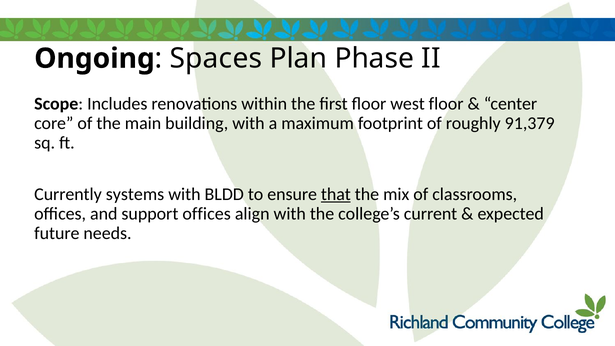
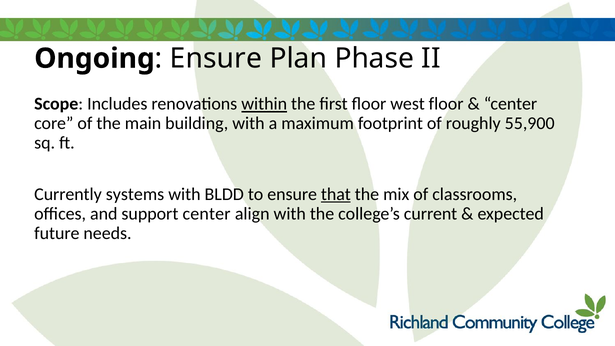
Spaces: Spaces -> Ensure (216, 58)
within underline: none -> present (264, 104)
91,379: 91,379 -> 55,900 (530, 123)
support offices: offices -> center (207, 214)
